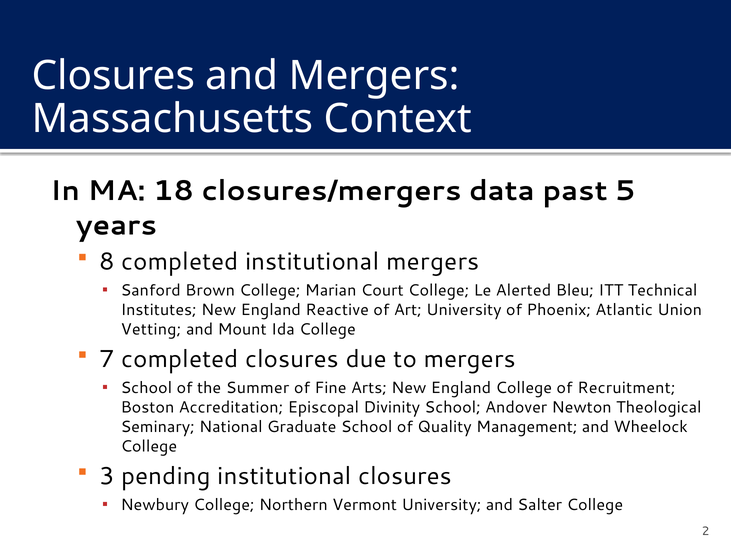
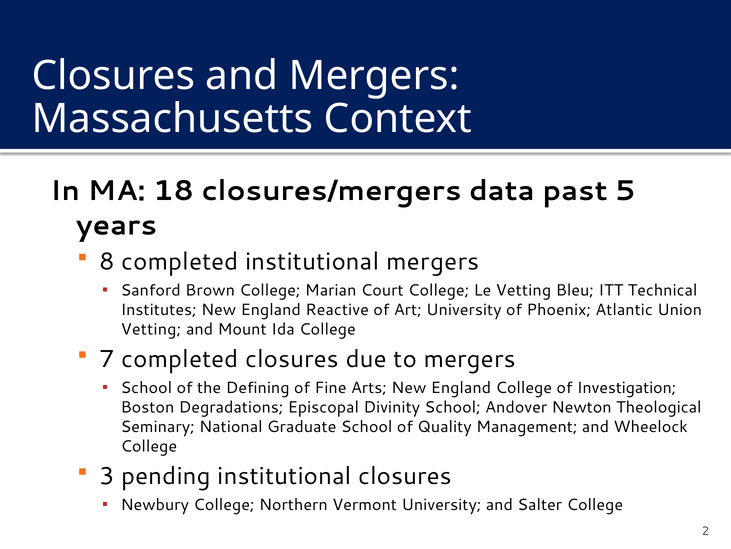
Le Alerted: Alerted -> Vetting (523, 290)
Summer: Summer -> Defining (258, 387)
Recruitment: Recruitment -> Investigation (627, 387)
Accreditation: Accreditation -> Degradations (231, 407)
